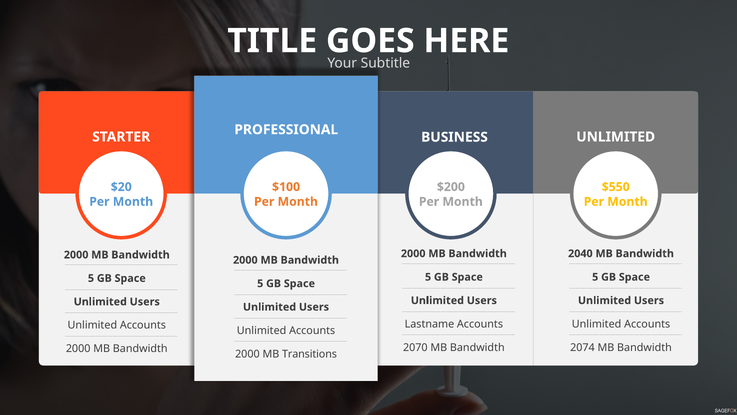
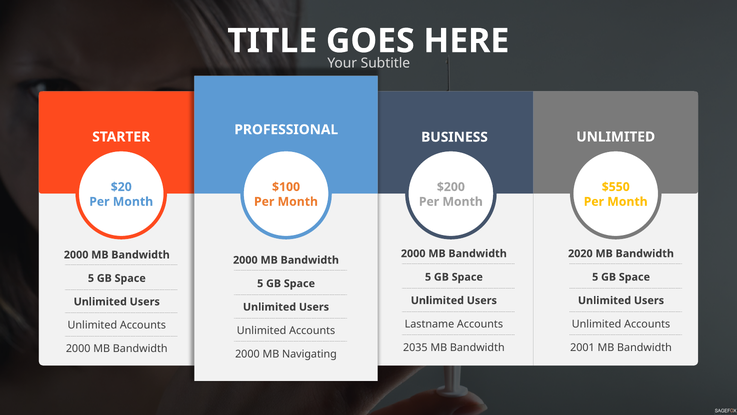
2040: 2040 -> 2020 (580, 253)
2070: 2070 -> 2035 (415, 347)
2074: 2074 -> 2001 (582, 347)
Transitions: Transitions -> Navigating (309, 354)
